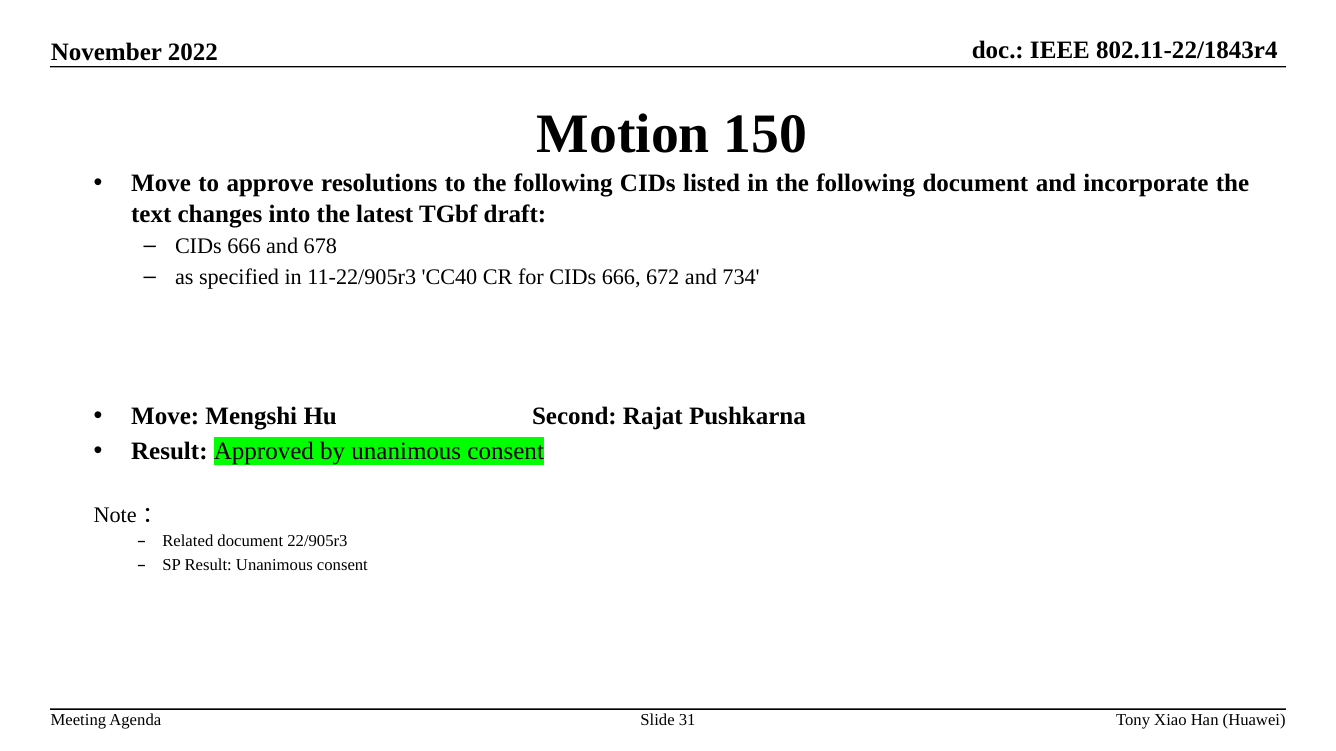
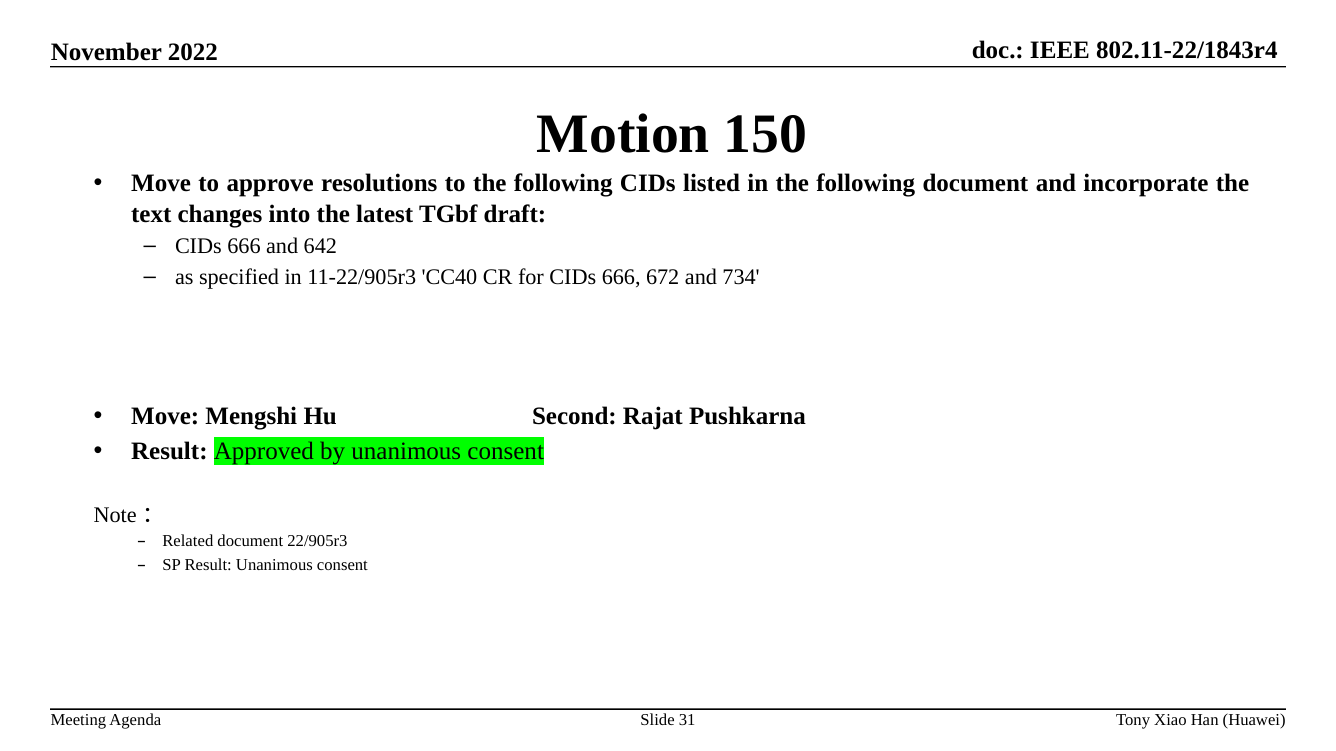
678: 678 -> 642 (320, 247)
